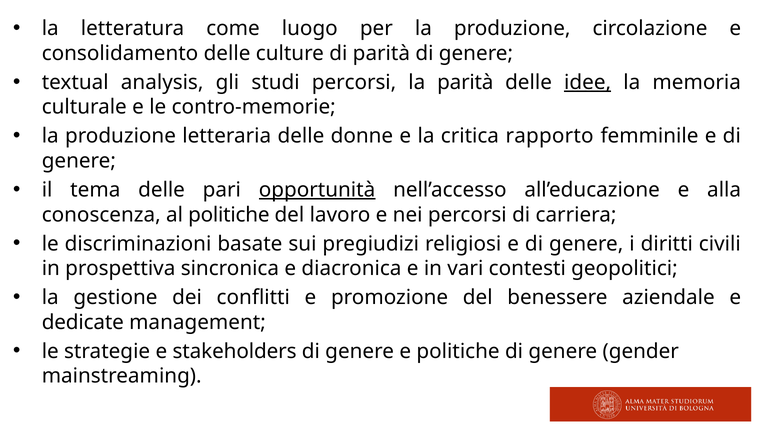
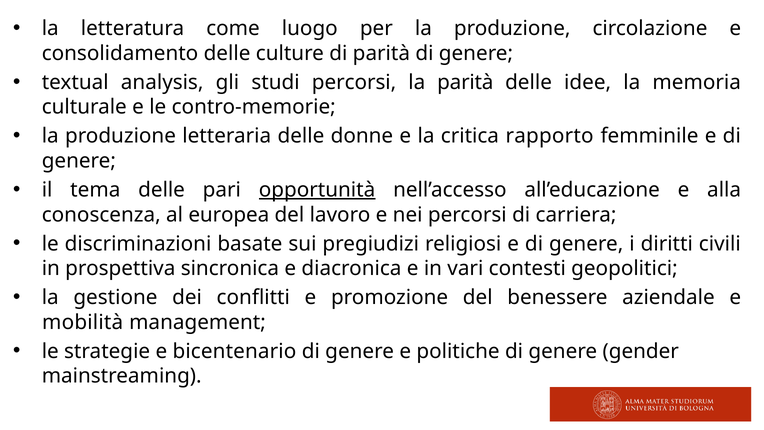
idee underline: present -> none (588, 82)
al politiche: politiche -> europea (229, 215)
dedicate: dedicate -> mobilità (83, 322)
stakeholders: stakeholders -> bicentenario (234, 351)
